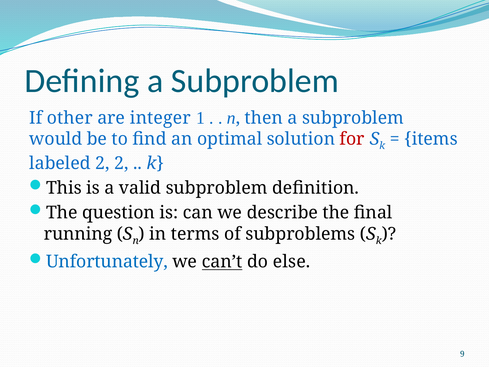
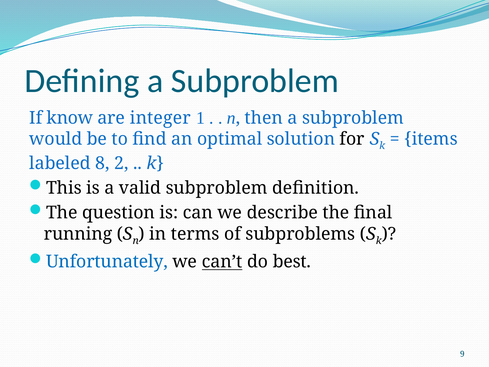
other: other -> know (70, 118)
for colour: red -> black (352, 139)
labeled 2: 2 -> 8 (102, 163)
else: else -> best (292, 261)
